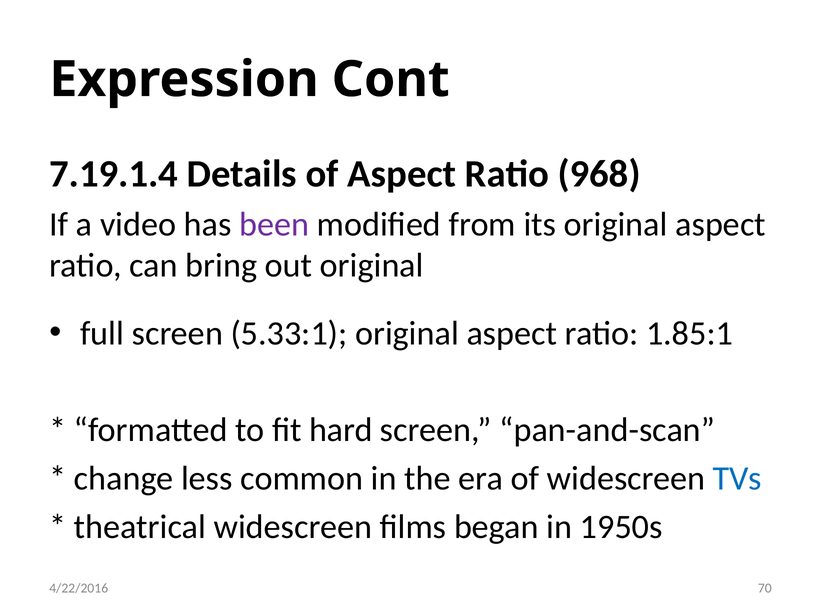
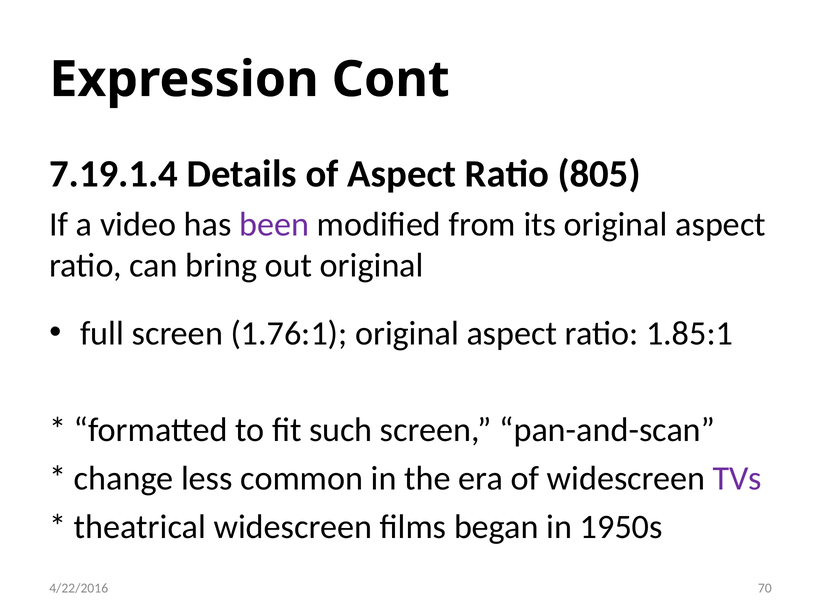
968: 968 -> 805 (599, 174)
5.33:1: 5.33:1 -> 1.76:1 (289, 333)
hard: hard -> such (341, 430)
TVs colour: blue -> purple (737, 478)
